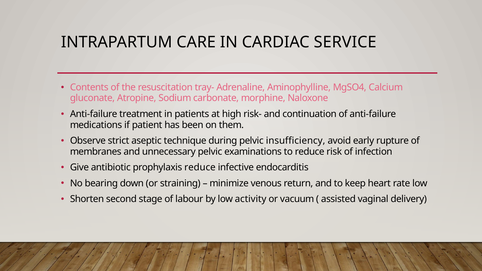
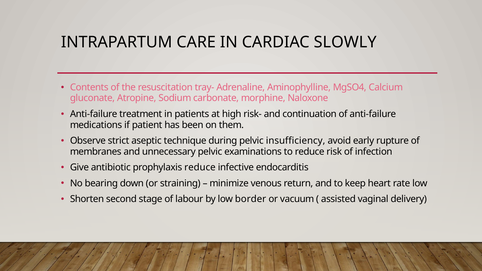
SERVICE: SERVICE -> SLOWLY (345, 42)
activity: activity -> border (251, 199)
